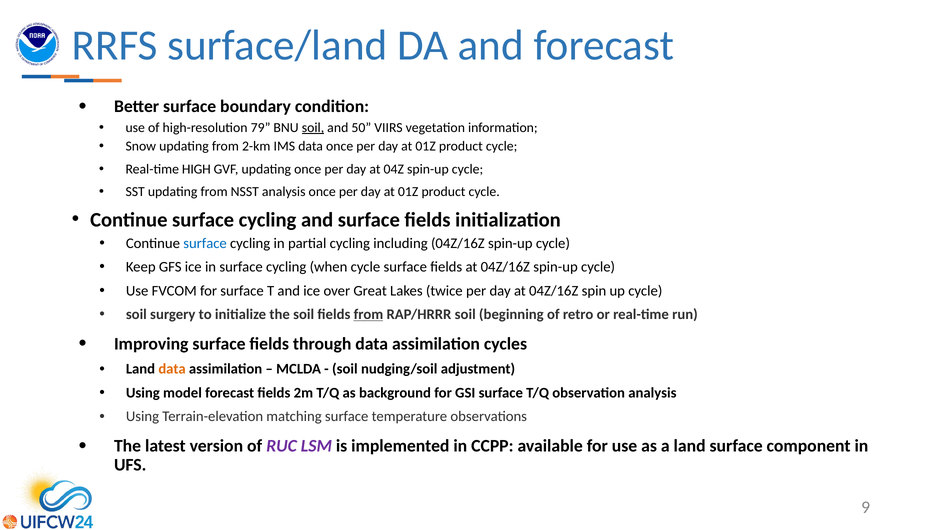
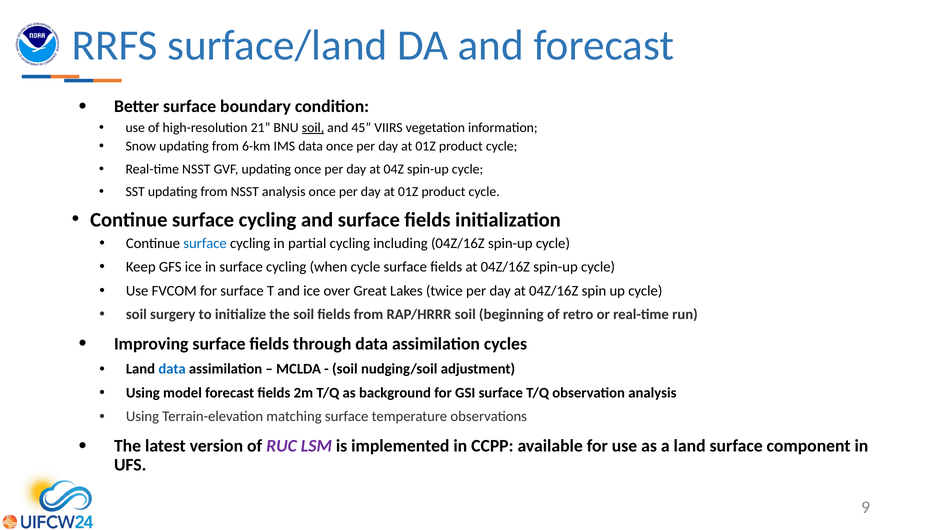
79: 79 -> 21 (261, 127)
50: 50 -> 45 (361, 127)
2-km: 2-km -> 6-km (256, 146)
Real-time HIGH: HIGH -> NSST (196, 169)
from underline: present -> none (368, 314)
data colour: orange -> blue (172, 369)
